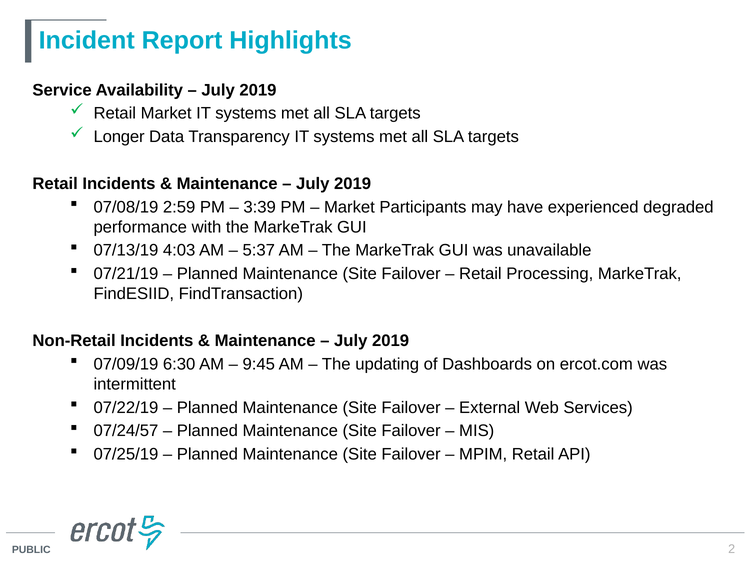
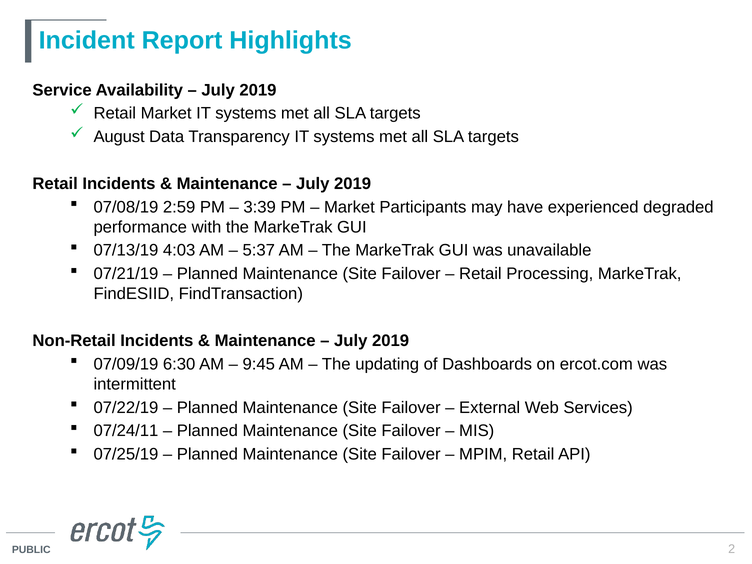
Longer: Longer -> August (119, 137)
07/24/57: 07/24/57 -> 07/24/11 (126, 431)
